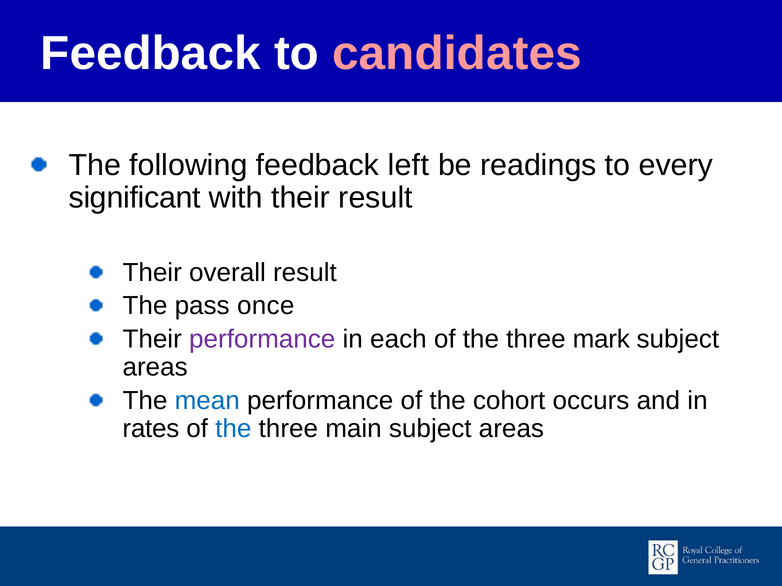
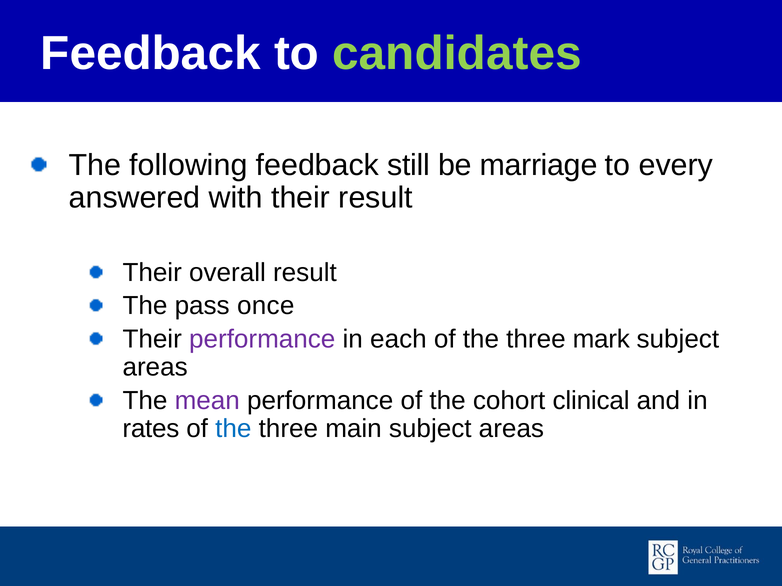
candidates colour: pink -> light green (457, 54)
left: left -> still (409, 165)
readings: readings -> marriage (539, 165)
significant: significant -> answered (135, 198)
mean colour: blue -> purple (207, 401)
occurs: occurs -> clinical (591, 401)
